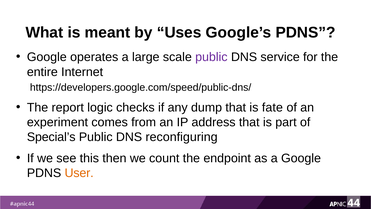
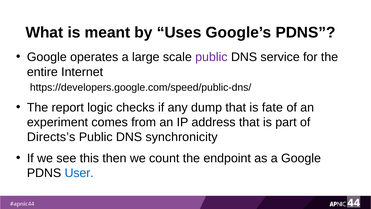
Special’s: Special’s -> Directs’s (51, 137)
reconfiguring: reconfiguring -> synchronicity (182, 137)
User colour: orange -> blue (79, 173)
